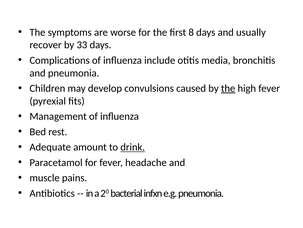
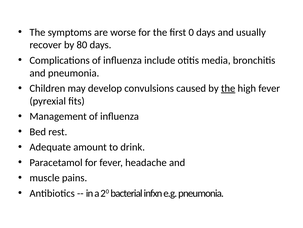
8: 8 -> 0 (191, 32)
33: 33 -> 80 (82, 45)
drink underline: present -> none (133, 147)
